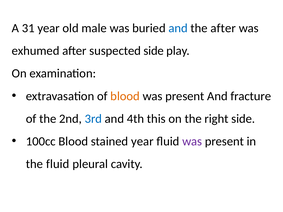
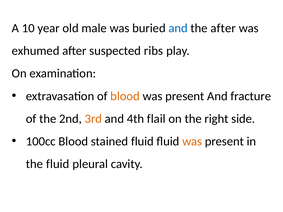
31: 31 -> 10 (28, 28)
suspected side: side -> ribs (154, 51)
3rd colour: blue -> orange (93, 119)
this: this -> flail (156, 119)
stained year: year -> fluid (142, 141)
was colour: purple -> orange (192, 141)
